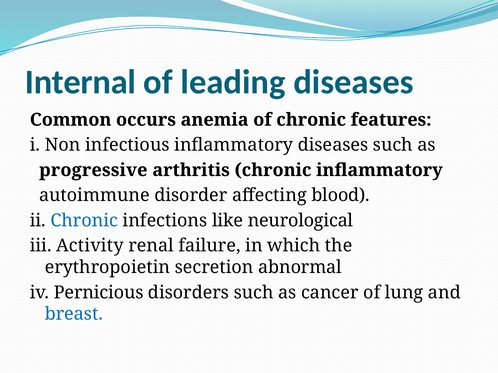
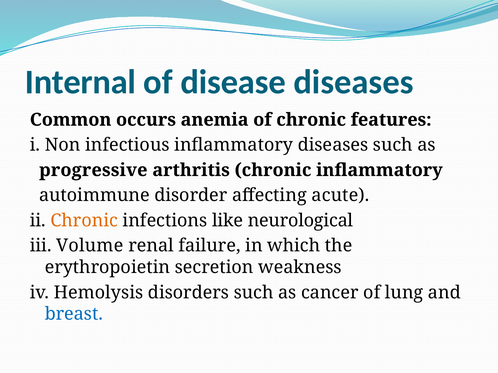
leading: leading -> disease (233, 82)
blood: blood -> acute (340, 196)
Chronic colour: blue -> orange (84, 221)
Activity: Activity -> Volume (90, 246)
abnormal: abnormal -> weakness (300, 268)
Pernicious: Pernicious -> Hemolysis (99, 293)
